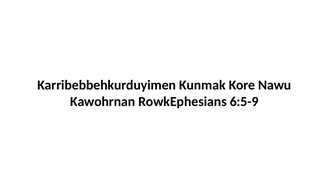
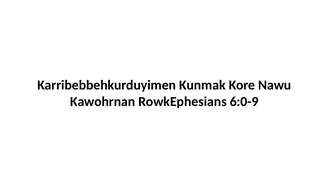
6:5-9: 6:5-9 -> 6:0-9 (244, 102)
